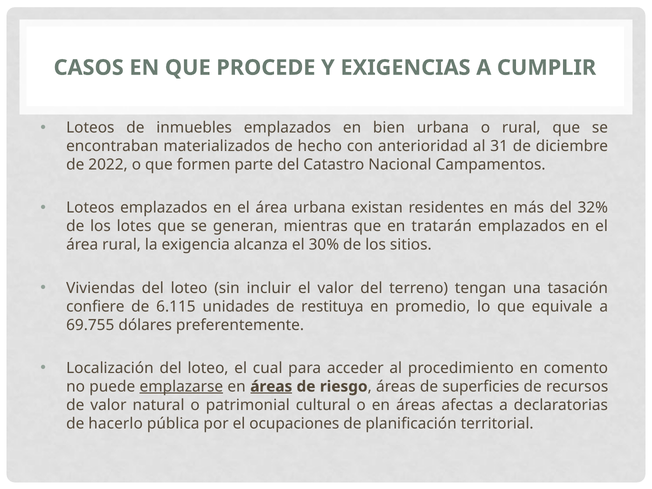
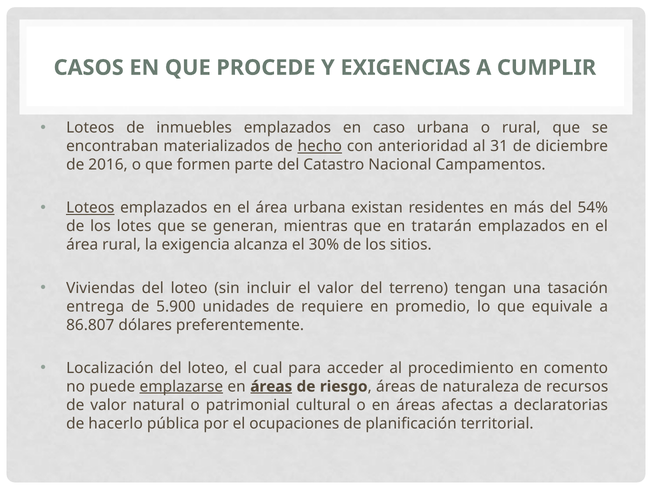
bien: bien -> caso (389, 128)
hecho underline: none -> present (320, 146)
2022: 2022 -> 2016 (108, 165)
Loteos underline: none -> present (90, 208)
32%: 32% -> 54% (593, 208)
confiere: confiere -> entrega (95, 306)
6.115: 6.115 -> 5.900 (176, 306)
restituya: restituya -> requiere (332, 306)
69.755: 69.755 -> 86.807 (90, 325)
superficies: superficies -> naturaleza (481, 387)
